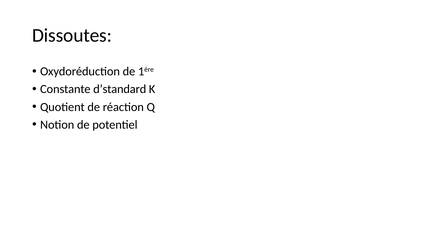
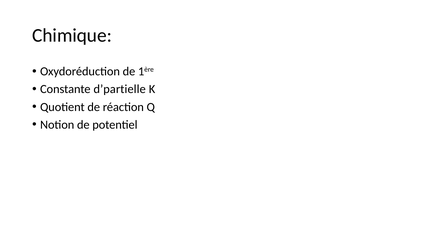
Dissoutes: Dissoutes -> Chimique (72, 35)
d’standard: d’standard -> d’partielle (120, 89)
